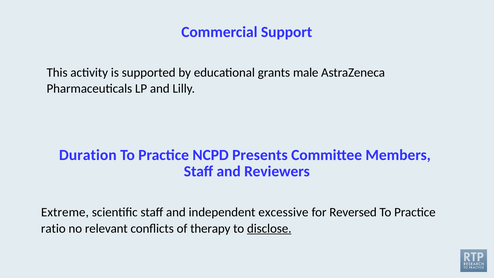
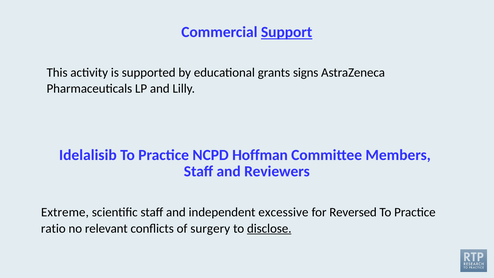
Support underline: none -> present (287, 32)
male: male -> signs (306, 72)
Duration: Duration -> Idelalisib (88, 155)
Presents: Presents -> Hoffman (260, 155)
therapy: therapy -> surgery (210, 228)
